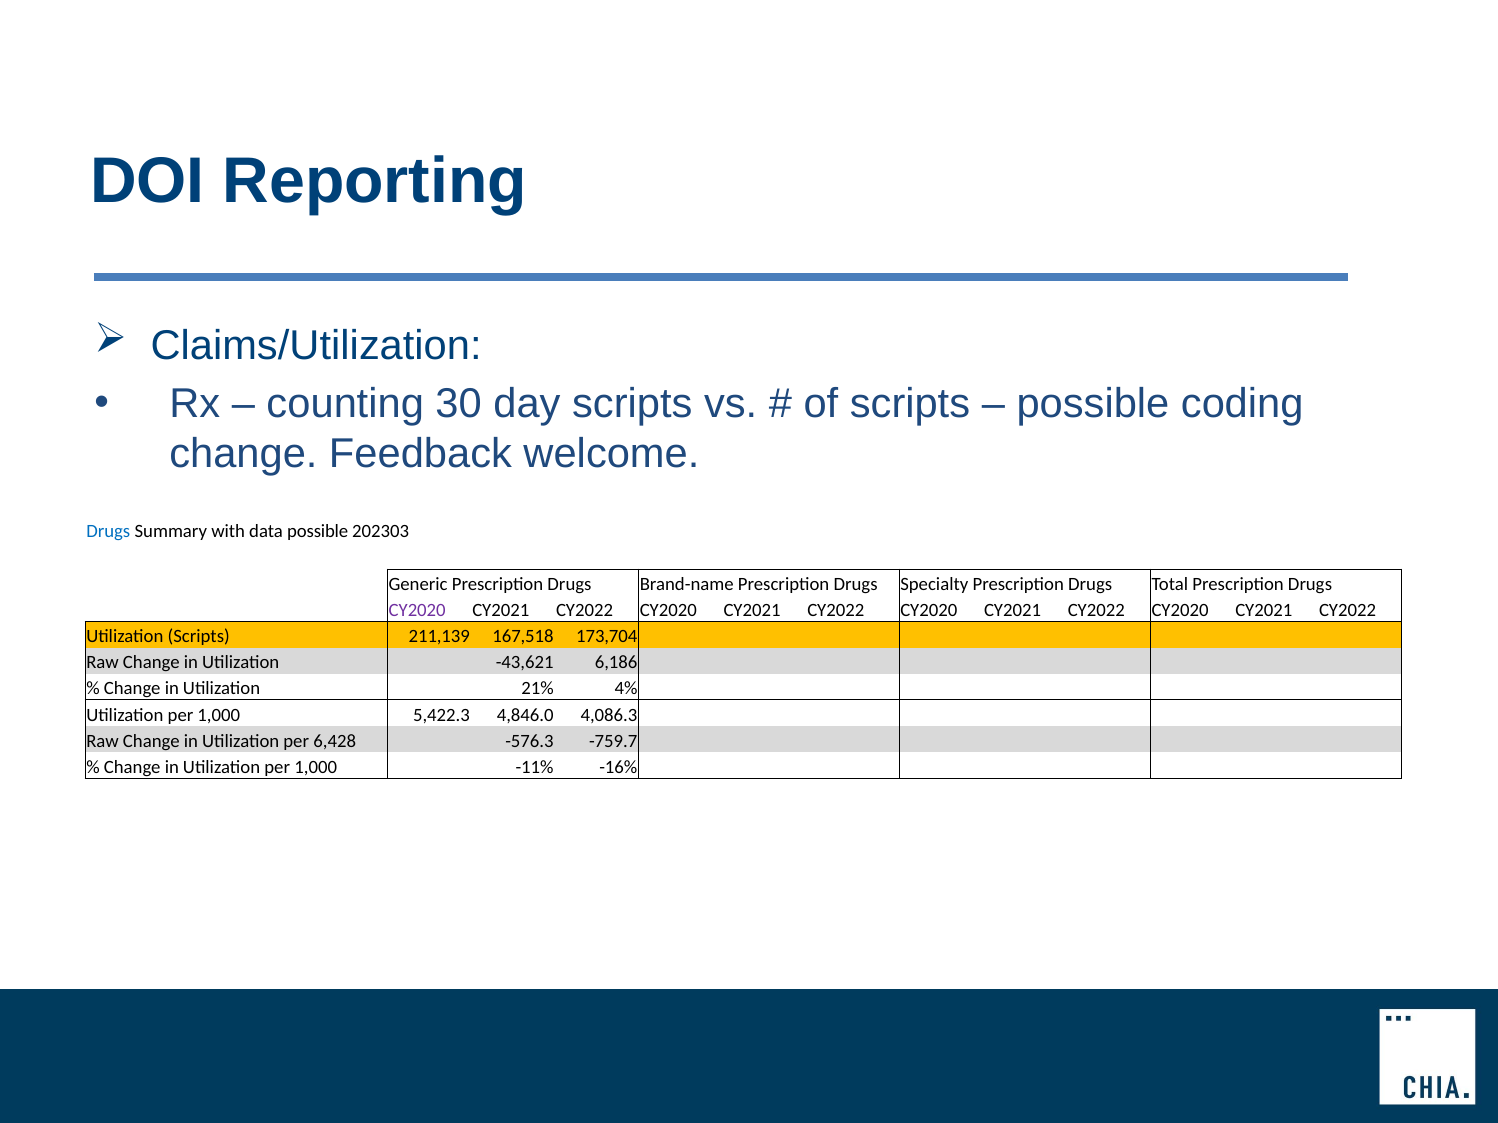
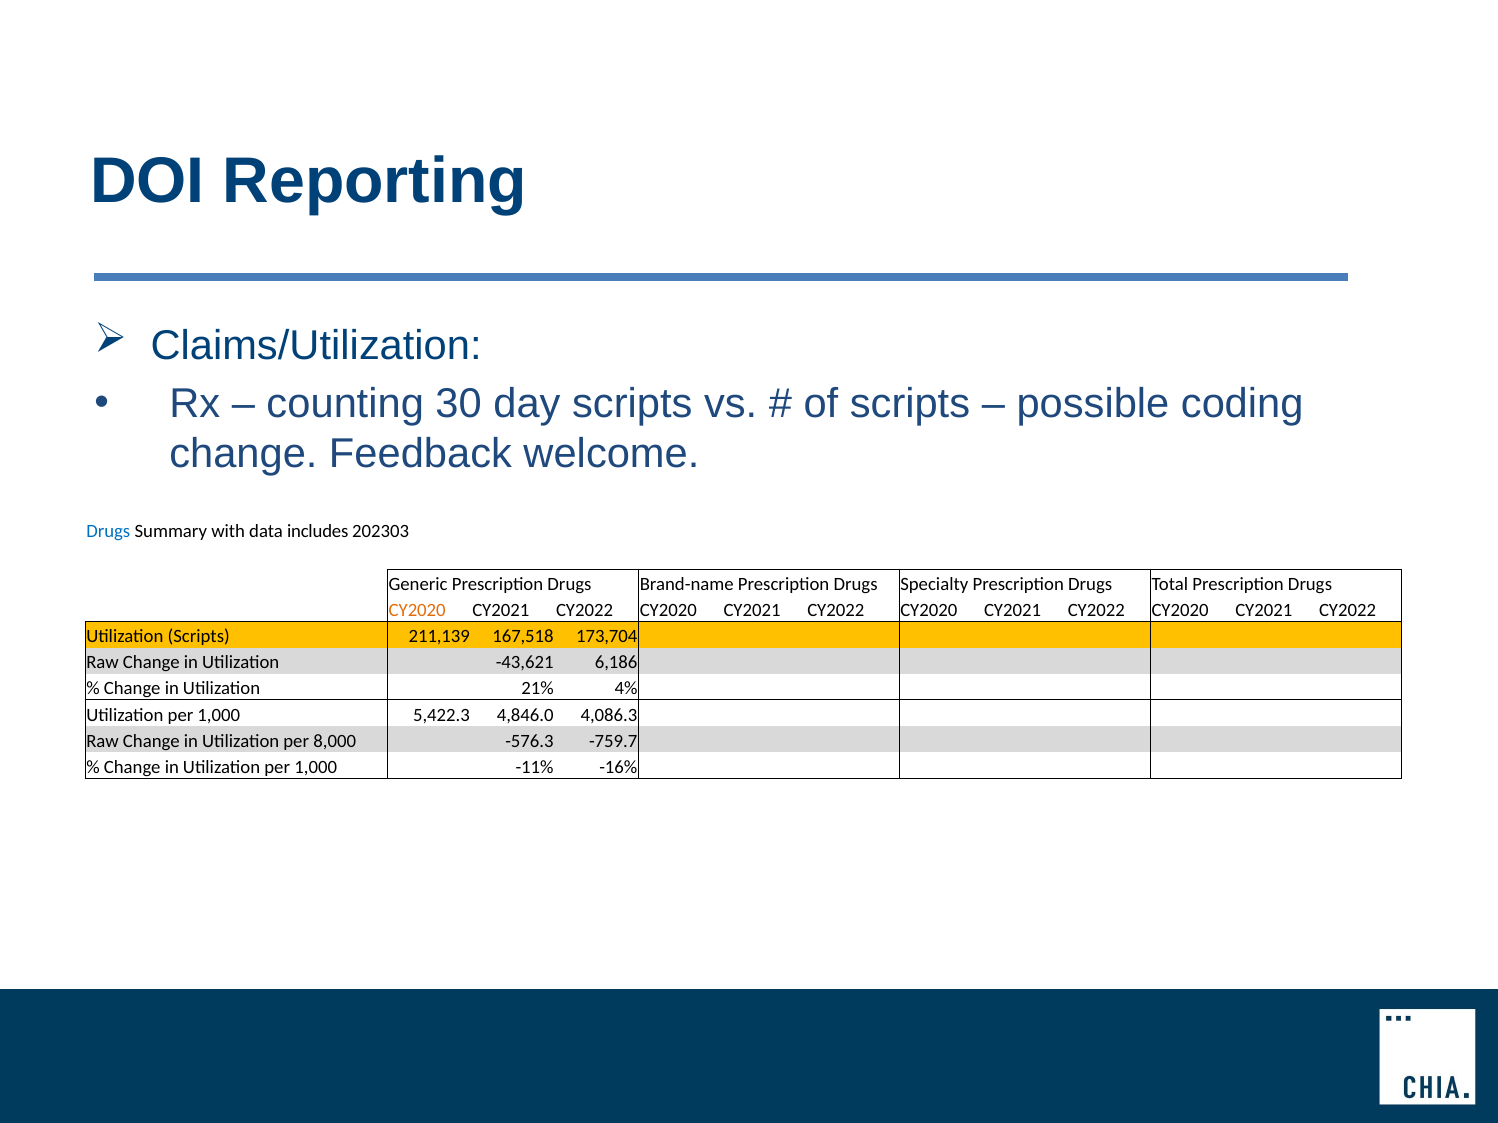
data possible: possible -> includes (318, 532)
CY2020 colour: purple -> orange (417, 610)
6,428: 6,428 -> 8,000 (335, 741)
